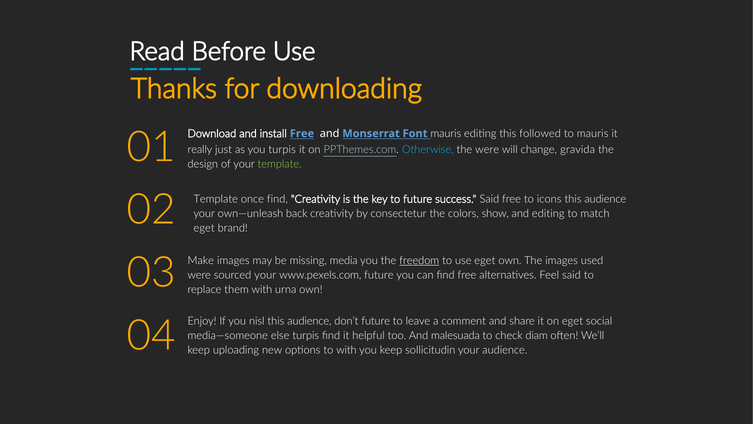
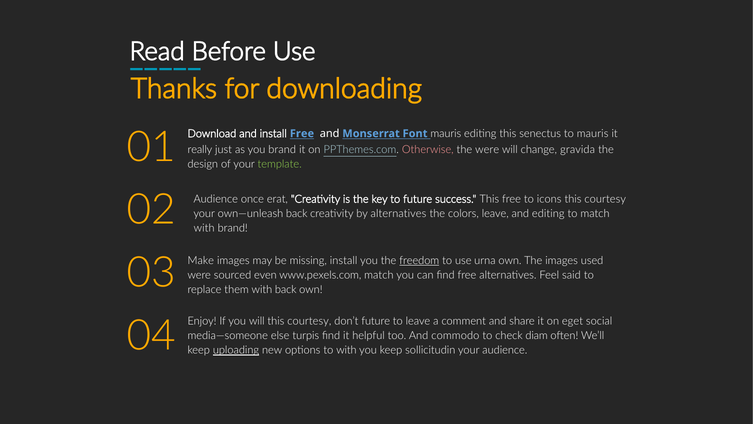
followed: followed -> senectus (540, 133)
you turpis: turpis -> brand (282, 150)
Otherwise colour: light blue -> pink (428, 150)
Template: Template -> Audience (216, 199)
once find: find -> erat (277, 199)
success Said: Said -> This (489, 199)
audience: audience -> courtesy (605, 199)
by consectetur: consectetur -> alternatives (398, 213)
colors show: show -> leave (495, 213)
eget: eget -> with (204, 228)
missing media: media -> install (344, 260)
use eget: eget -> urna (485, 260)
sourced your: your -> even (265, 275)
www.pexels.com future: future -> match (379, 275)
with urna: urna -> back (286, 289)
you nisl: nisl -> will (257, 321)
audience: audience -> courtesy (309, 321)
malesuada: malesuada -> commodo (455, 335)
uploading underline: none -> present (236, 350)
